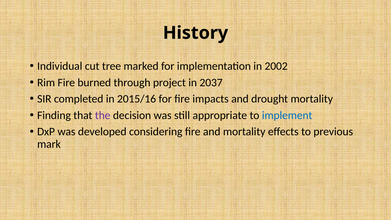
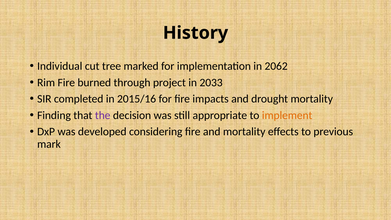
2002: 2002 -> 2062 (276, 66)
2037: 2037 -> 2033 (211, 83)
implement colour: blue -> orange (287, 115)
